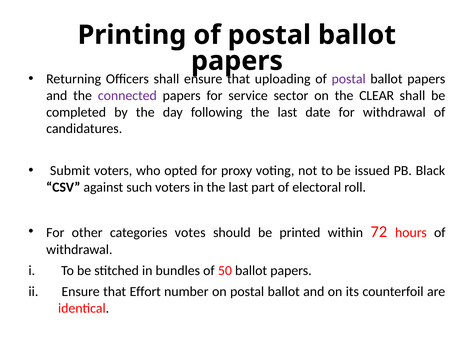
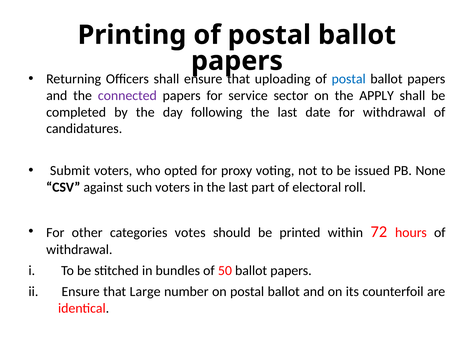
postal colour: purple -> blue (349, 79)
CLEAR: CLEAR -> APPLY (377, 95)
Black: Black -> None (431, 170)
Effort: Effort -> Large (145, 291)
